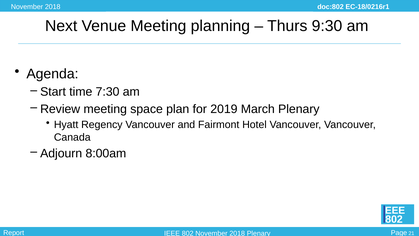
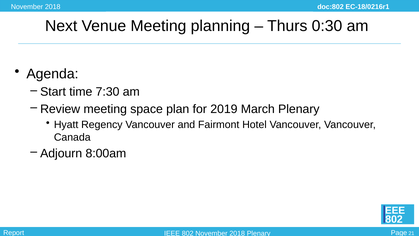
9:30: 9:30 -> 0:30 (327, 26)
